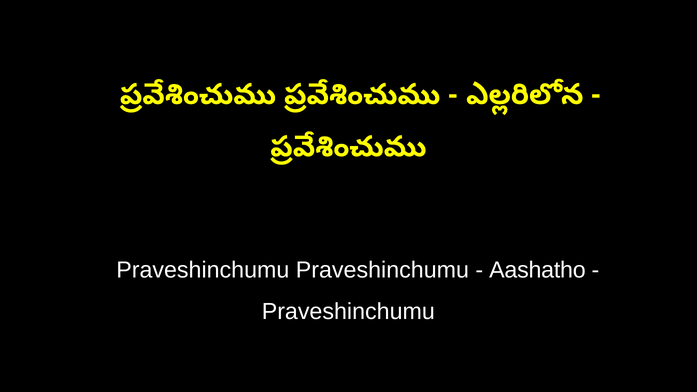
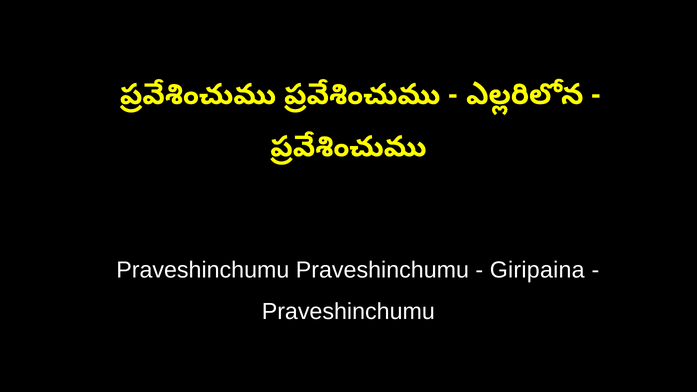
Aashatho: Aashatho -> Giripaina (537, 270)
